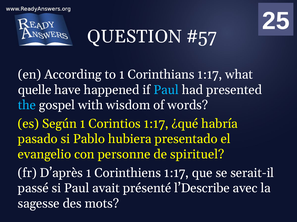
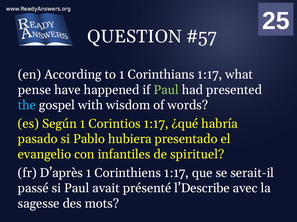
quelle: quelle -> pense (35, 90)
Paul colour: light blue -> light green (166, 90)
personne: personne -> infantiles (124, 155)
